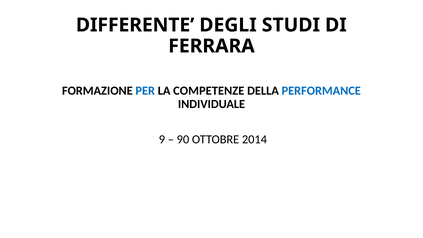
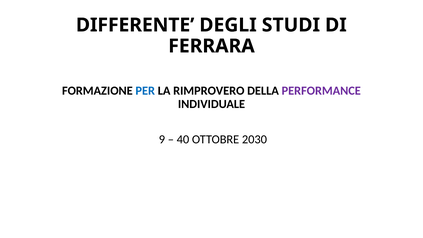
COMPETENZE: COMPETENZE -> RIMPROVERO (209, 91)
PERFORMANCE colour: blue -> purple (321, 91)
90: 90 -> 40 (183, 140)
2014: 2014 -> 2030 (254, 140)
